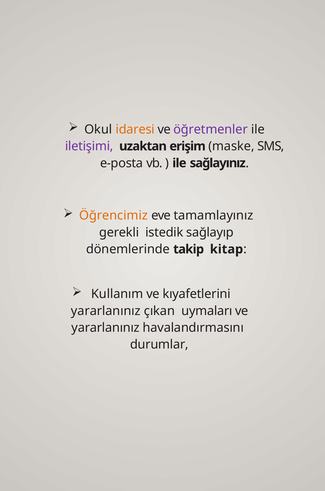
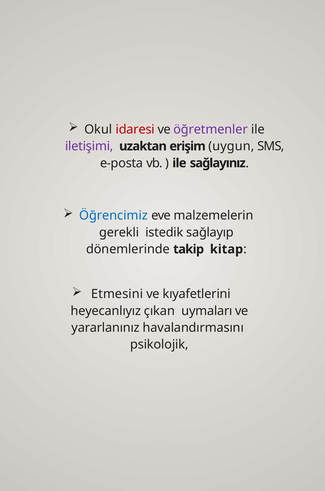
idaresi colour: orange -> red (135, 129)
maske: maske -> uygun (231, 146)
Öğrencimiz colour: orange -> blue (113, 215)
tamamlayınız: tamamlayınız -> malzemelerin (214, 215)
Kullanım: Kullanım -> Etmesini (117, 294)
yararlanınız: yararlanınız -> heyecanlıyız (106, 311)
durumlar: durumlar -> psikolojik (159, 344)
